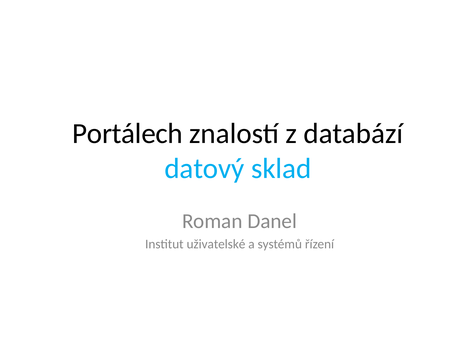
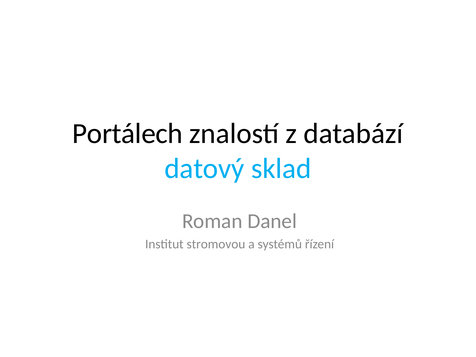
uživatelské: uživatelské -> stromovou (216, 244)
